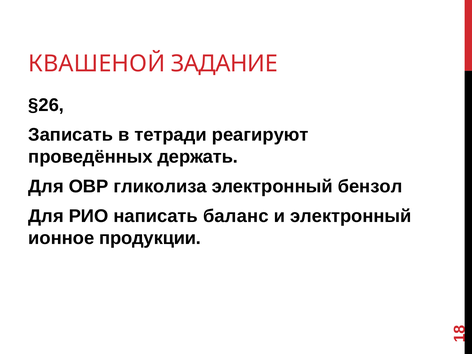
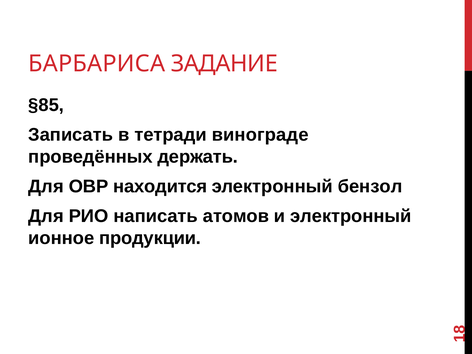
КВАШЕНОЙ: КВАШЕНОЙ -> БАРБАРИСА (97, 64)
§26: §26 -> §85 (46, 105)
реагируют: реагируют -> винограде (260, 135)
гликолиза: гликолиза -> находится (160, 186)
баланс: баланс -> атомов (236, 216)
